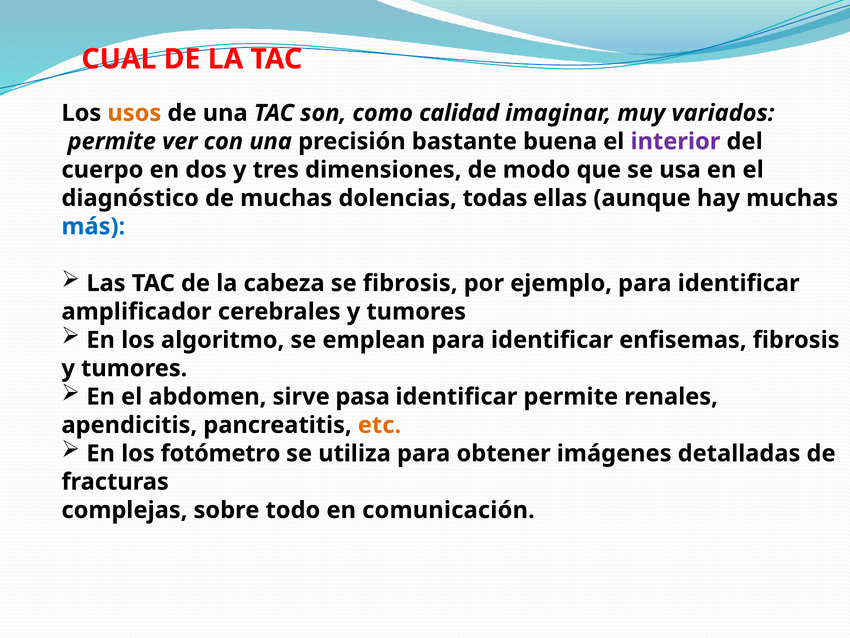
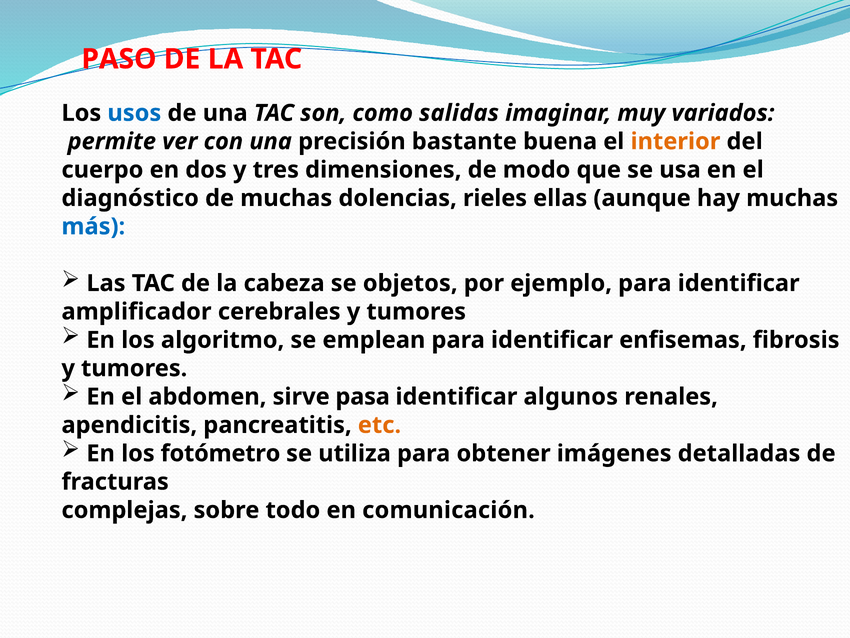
CUAL: CUAL -> PASO (119, 59)
usos colour: orange -> blue (134, 113)
calidad: calidad -> salidas (459, 113)
interior colour: purple -> orange (675, 141)
todas: todas -> rieles (495, 198)
se fibrosis: fibrosis -> objetos (410, 283)
identificar permite: permite -> algunos (571, 396)
